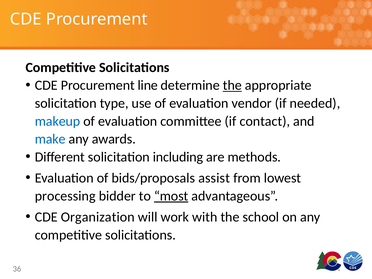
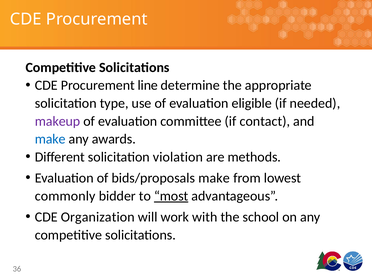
the underline: present -> none (232, 85)
vendor: vendor -> eligible (252, 103)
makeup colour: blue -> purple (58, 121)
including: including -> violation (178, 157)
bids/proposals assist: assist -> make (214, 178)
processing: processing -> commonly (65, 196)
